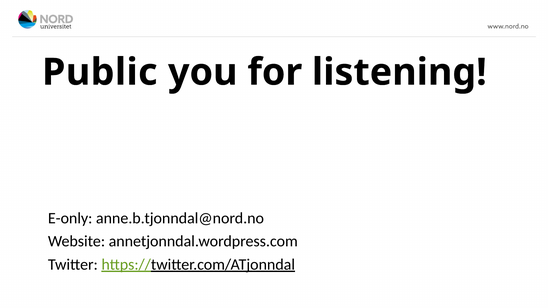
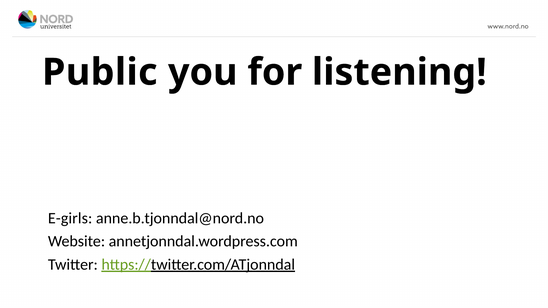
E-only: E-only -> E-girls (70, 218)
